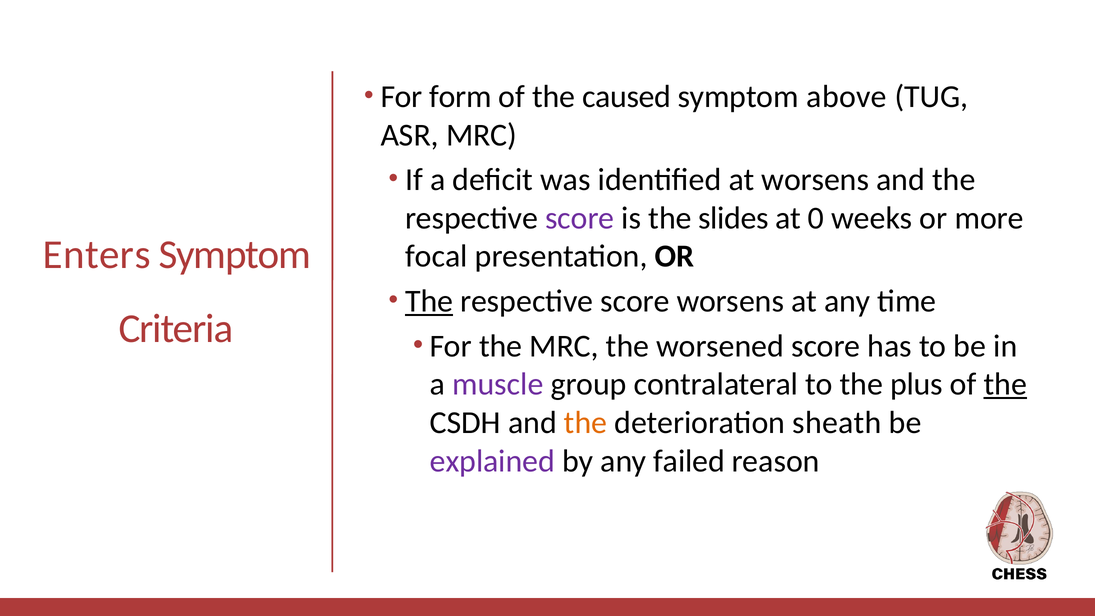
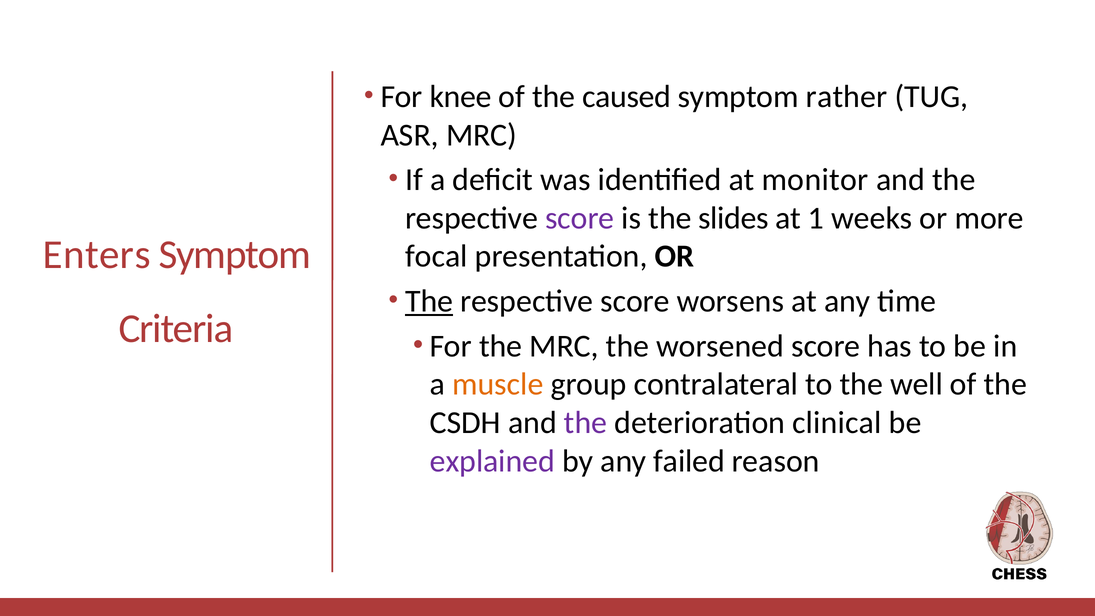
form: form -> knee (461, 97)
above: above -> rather (847, 97)
at worsens: worsens -> monitor (815, 180)
0: 0 -> 1 (816, 218)
muscle colour: purple -> orange (498, 384)
plus: plus -> well (917, 384)
the underline: present -> none (1005, 384)
the colour: orange -> purple (586, 423)
sheath: sheath -> clinical (837, 423)
